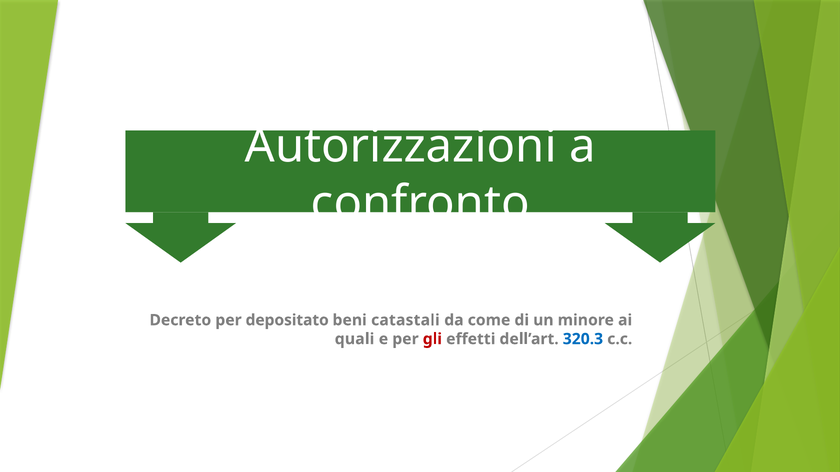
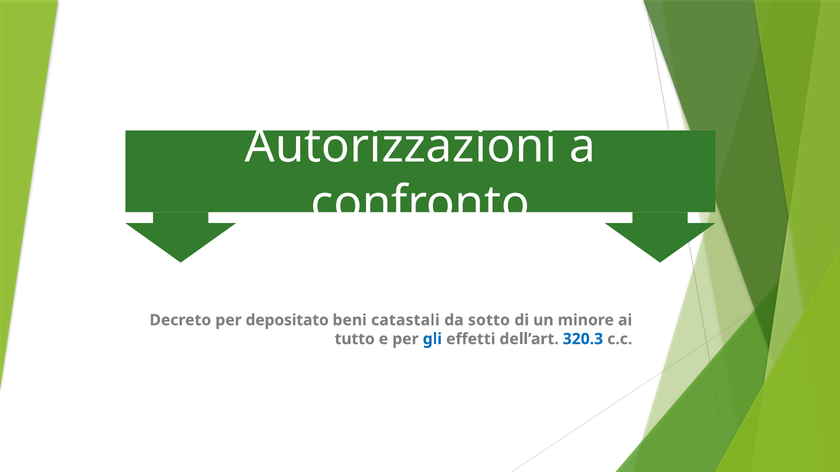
come: come -> sotto (489, 320)
quali: quali -> tutto (355, 339)
gli colour: red -> blue (432, 339)
